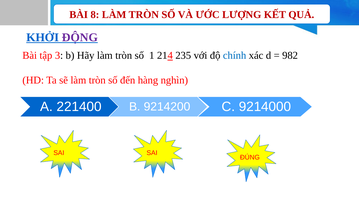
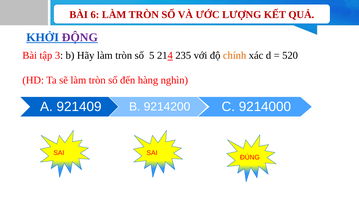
8: 8 -> 6 (95, 15)
1: 1 -> 5 (152, 56)
chính colour: blue -> orange (235, 56)
982: 982 -> 520 (290, 56)
221400: 221400 -> 921409 (79, 107)
